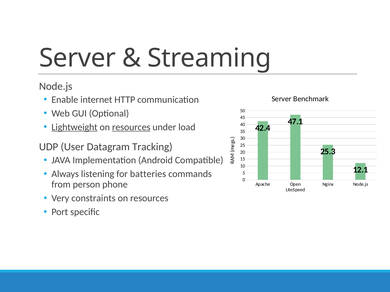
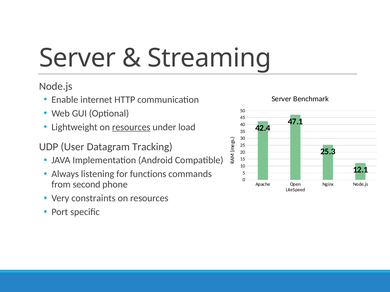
Lightweight underline: present -> none (74, 127)
batteries: batteries -> functions (148, 174)
person: person -> second (87, 185)
